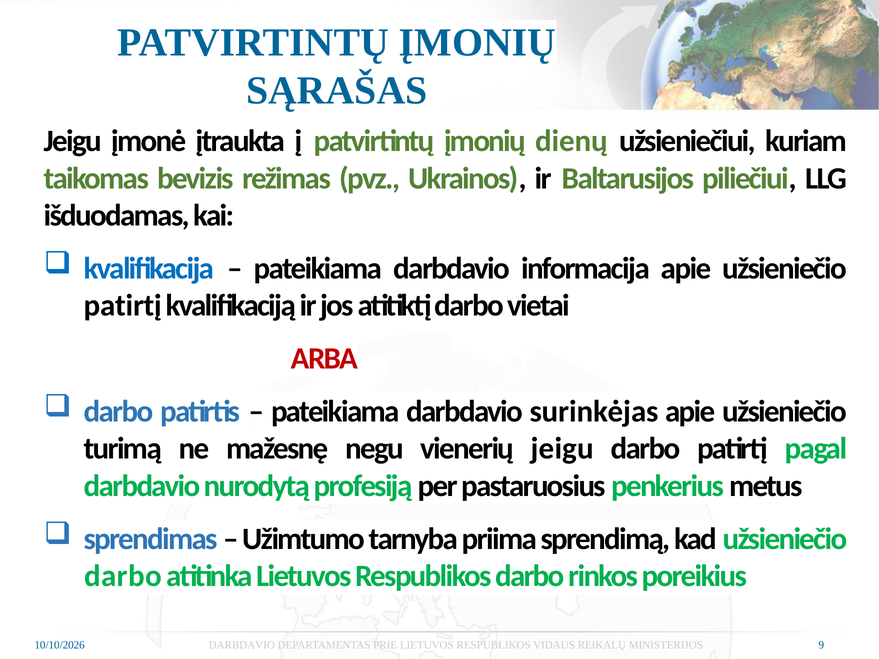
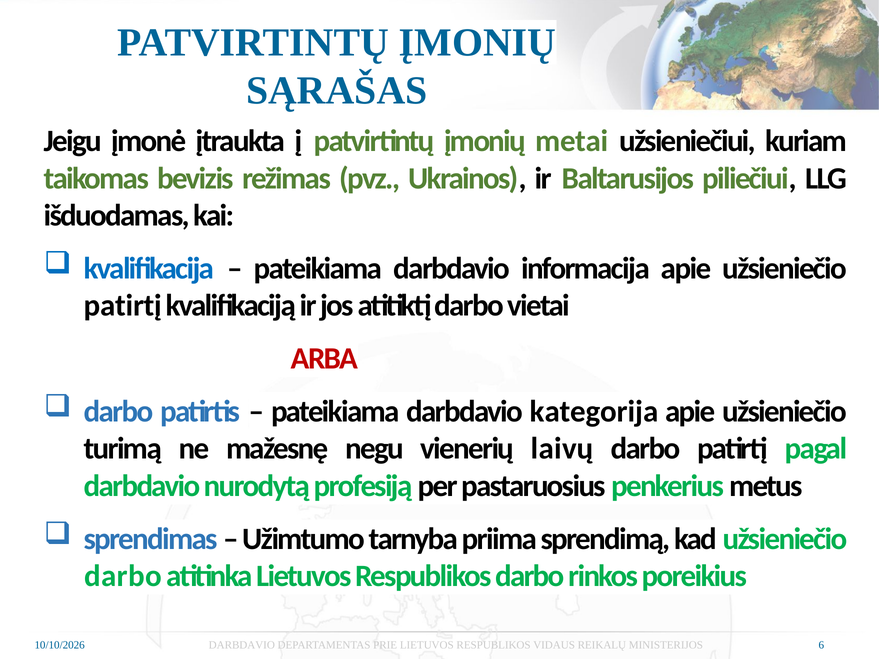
dienų: dienų -> metai (572, 141)
surinkėjas: surinkėjas -> kategorija (594, 412)
vienerių jeigu: jeigu -> laivų (562, 449)
9: 9 -> 6 (821, 645)
